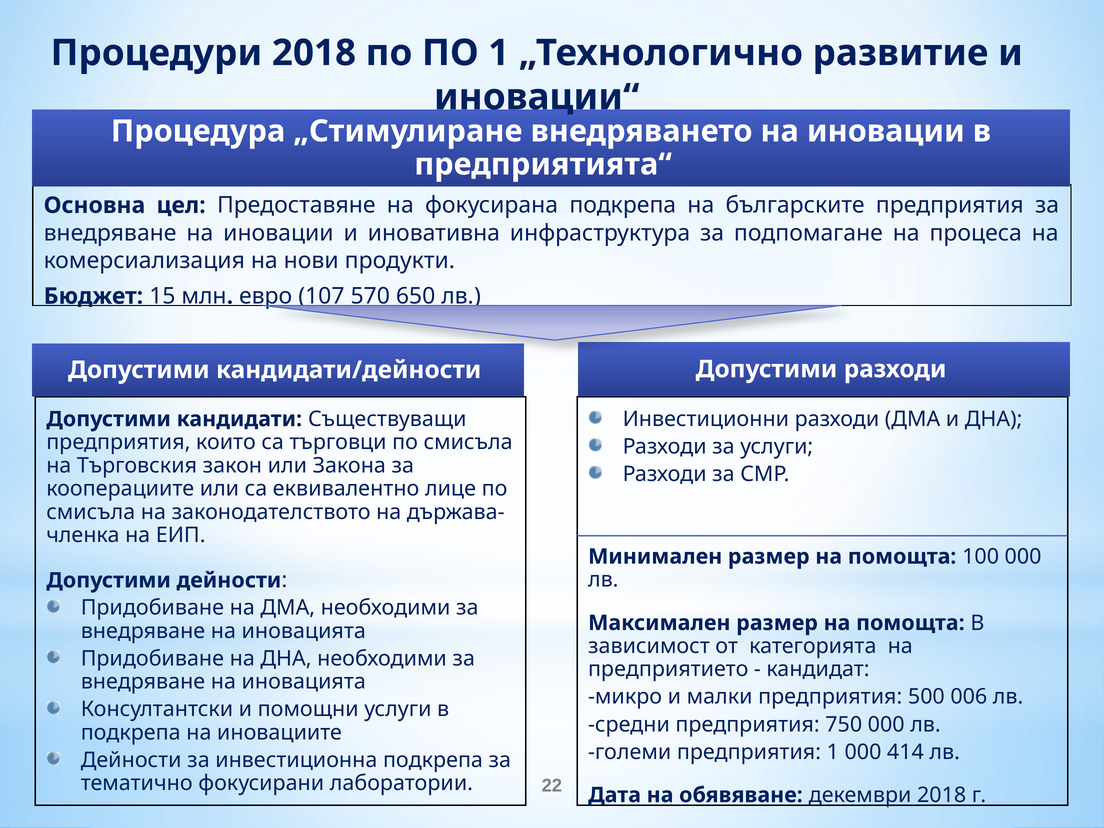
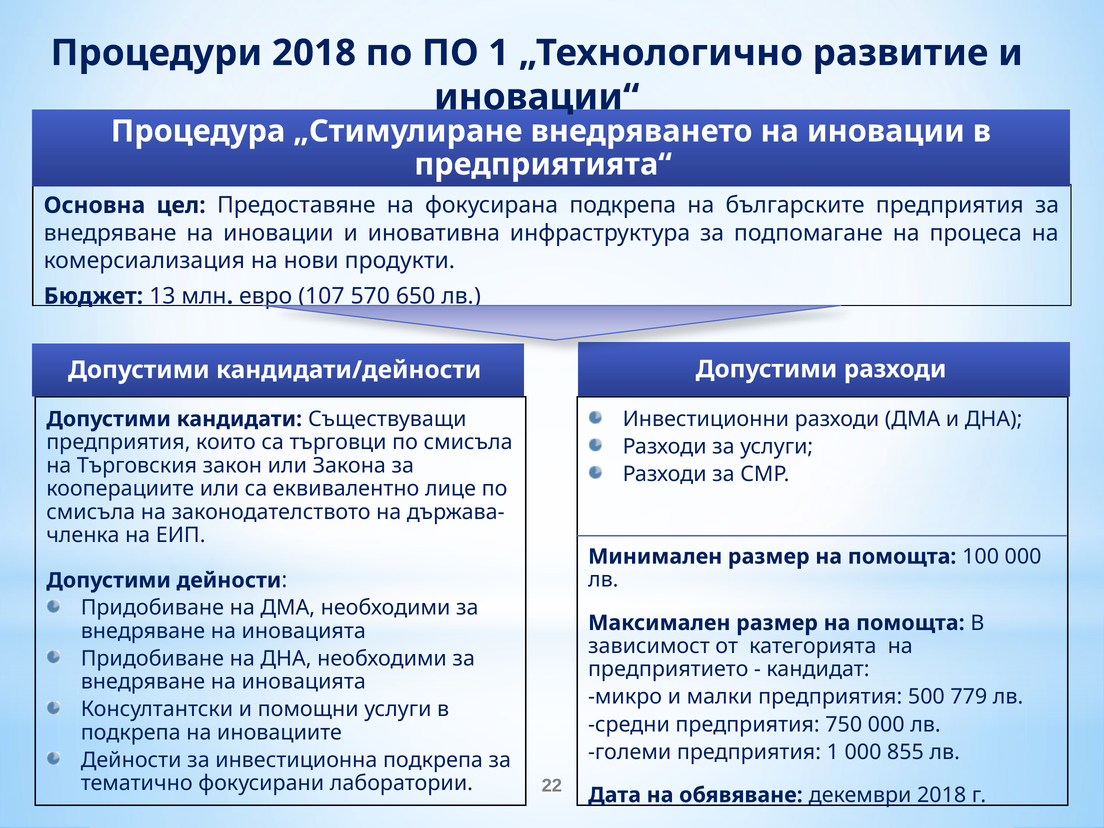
15: 15 -> 13 (162, 296)
006: 006 -> 779 (969, 697)
414: 414 -> 855 (905, 752)
